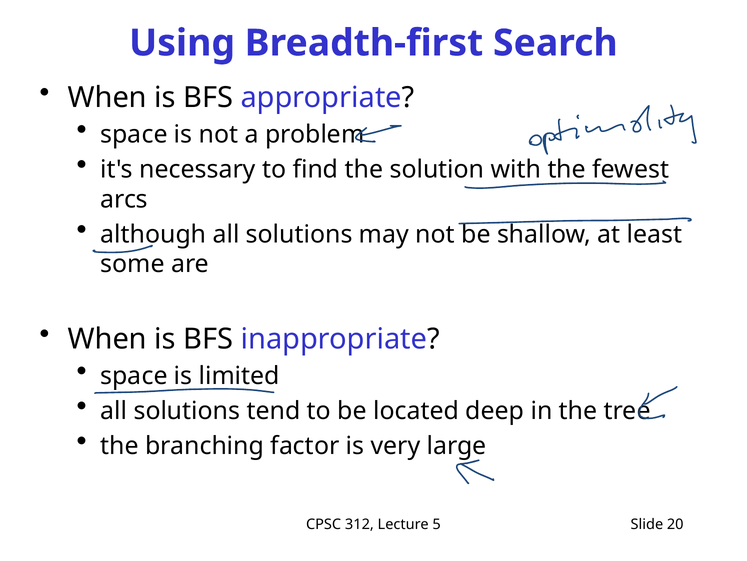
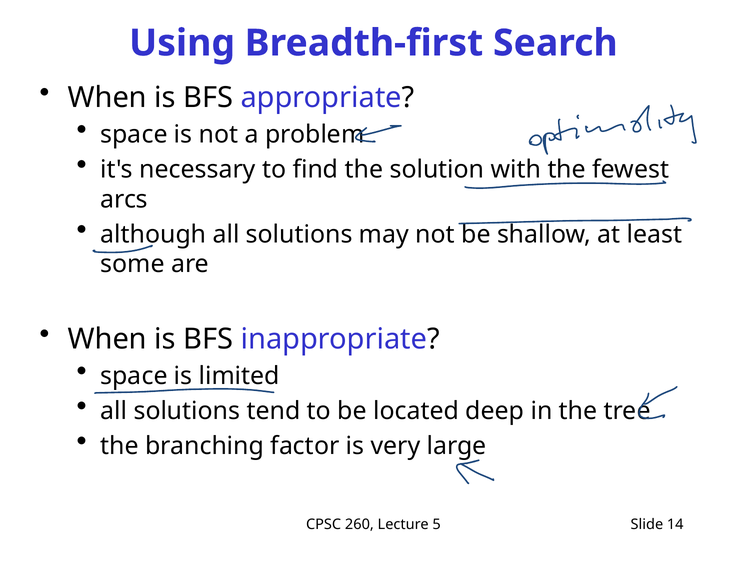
312: 312 -> 260 (359, 524)
20: 20 -> 14 (675, 524)
